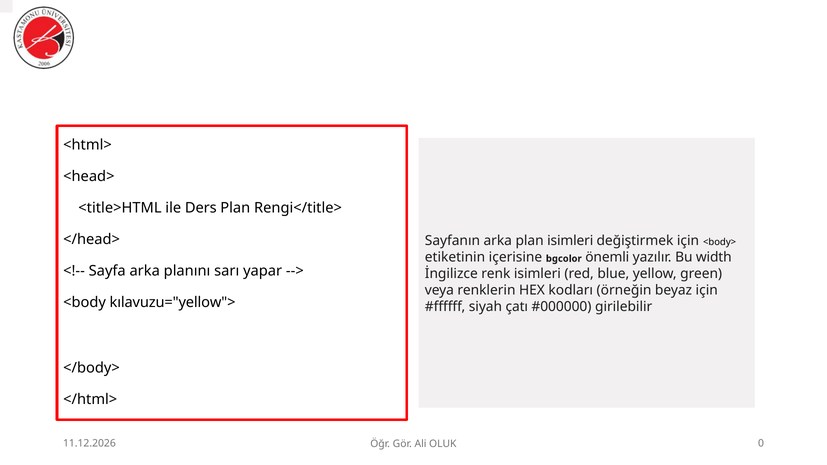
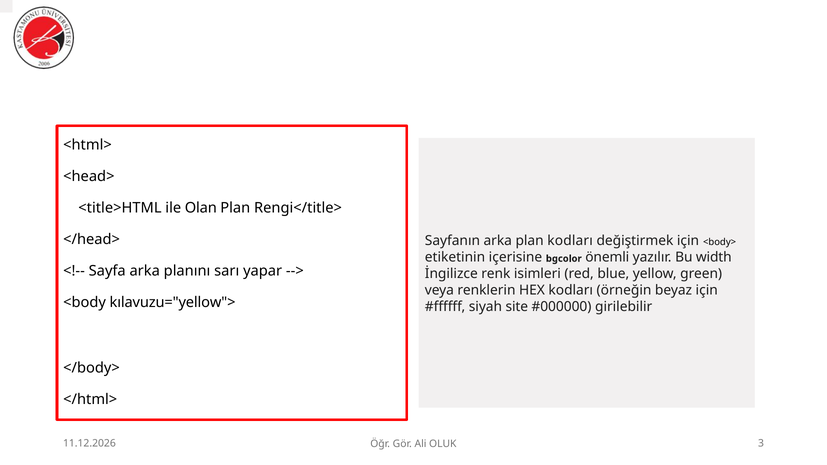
Ders: Ders -> Olan (201, 208)
plan isimleri: isimleri -> kodları (570, 241)
çatı: çatı -> site (517, 307)
0: 0 -> 3 (761, 443)
